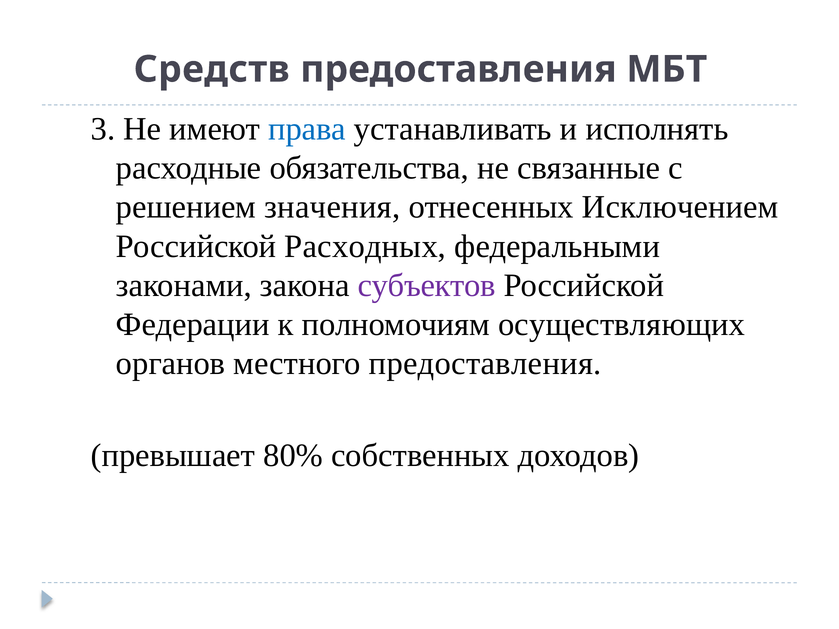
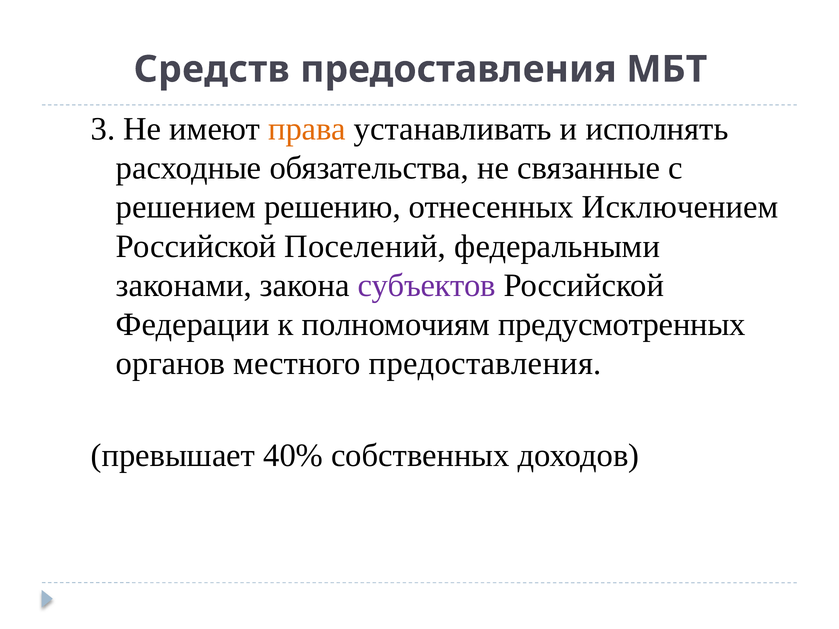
права colour: blue -> orange (307, 129)
значения: значения -> решению (333, 207)
Расходных: Расходных -> Поселений (365, 246)
осуществляющих: осуществляющих -> предусмотренных (622, 325)
80%: 80% -> 40% (293, 456)
